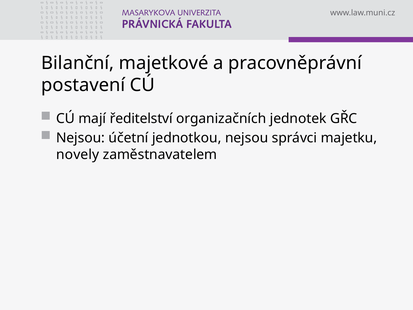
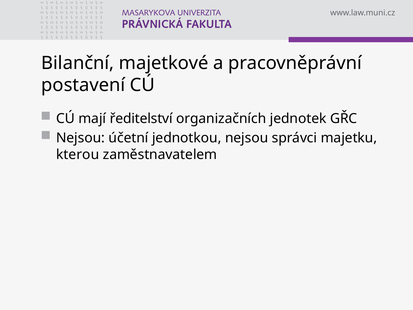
novely: novely -> kterou (78, 154)
